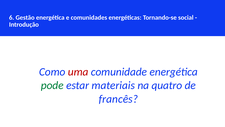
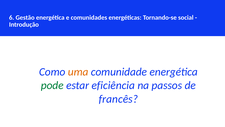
uma colour: red -> orange (78, 72)
materiais: materiais -> eficiência (113, 85)
quatro: quatro -> passos (167, 85)
